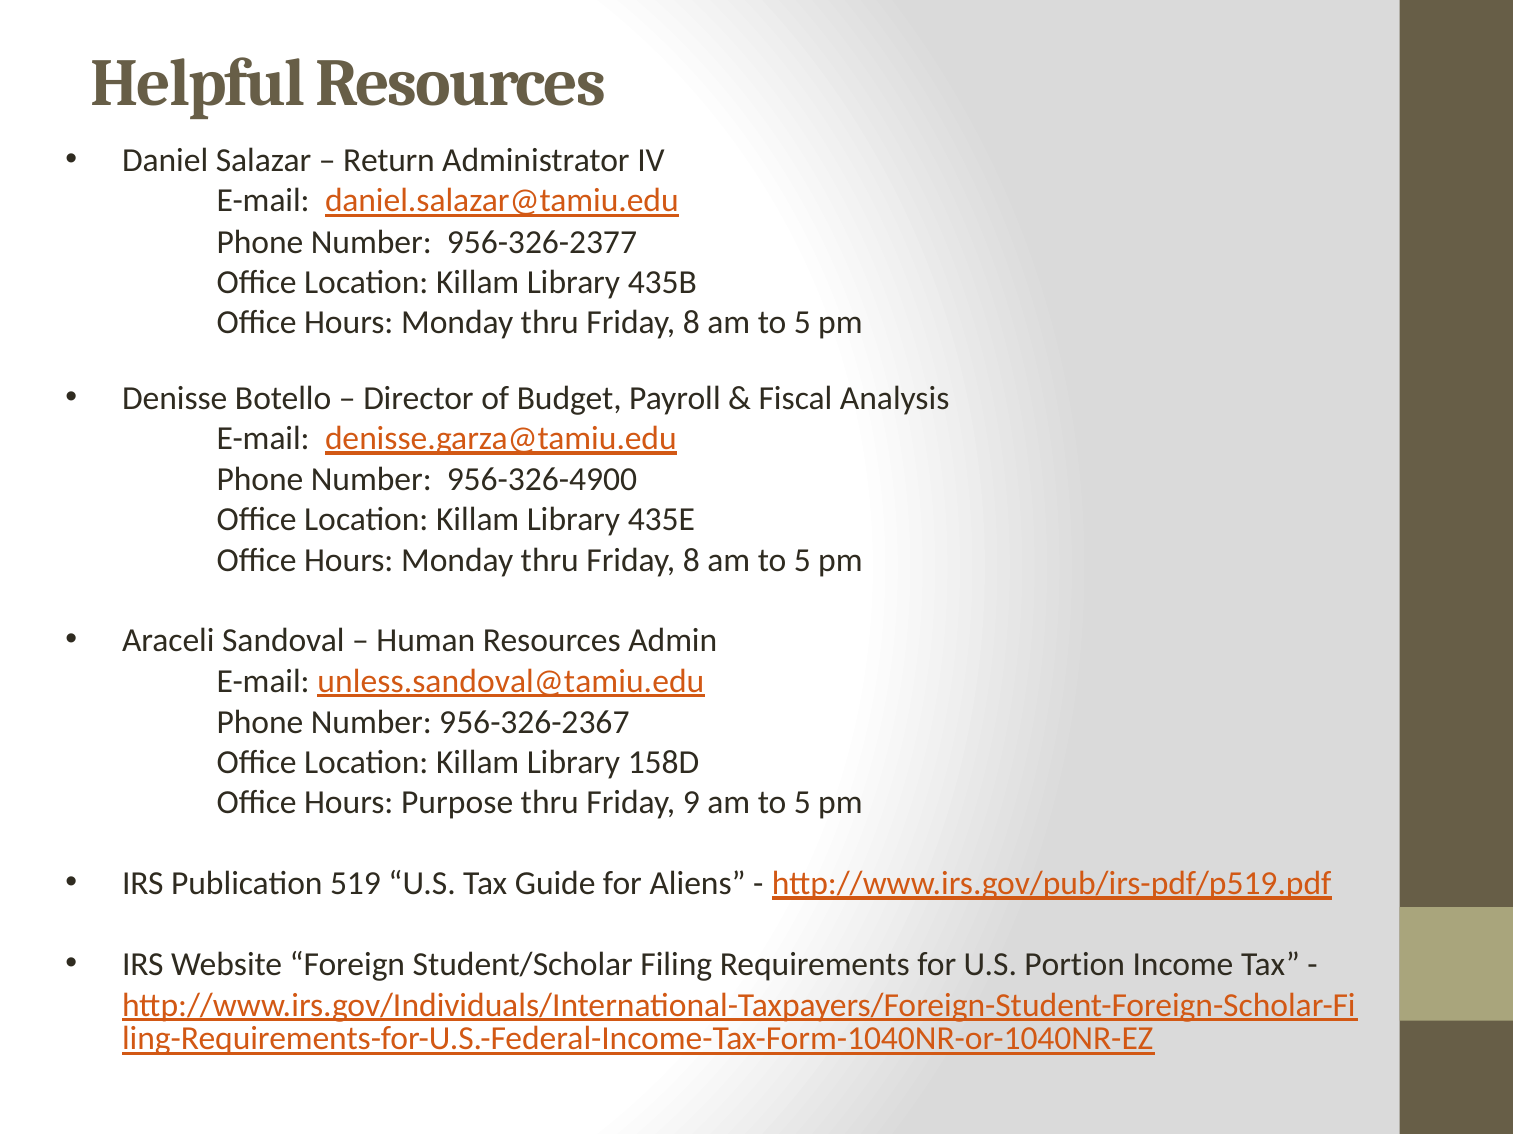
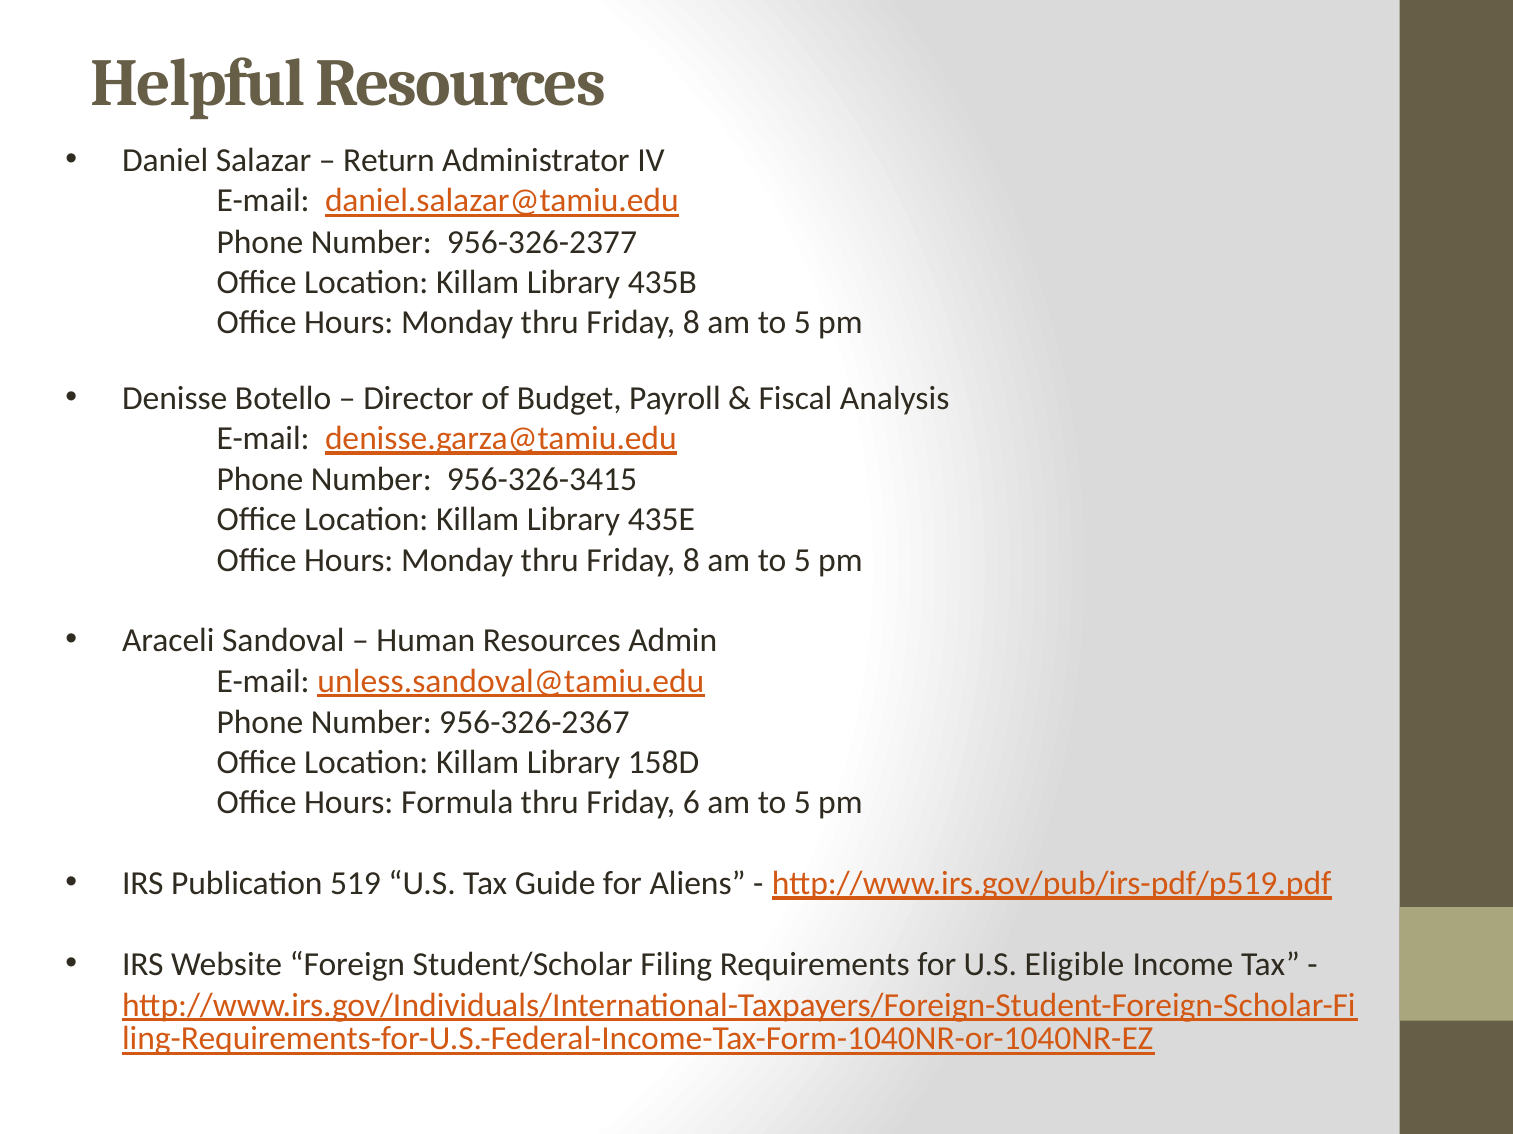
956-326-4900: 956-326-4900 -> 956-326-3415 (542, 480)
Purpose: Purpose -> Formula (457, 803)
9: 9 -> 6 (691, 803)
Portion: Portion -> Eligible (1074, 965)
